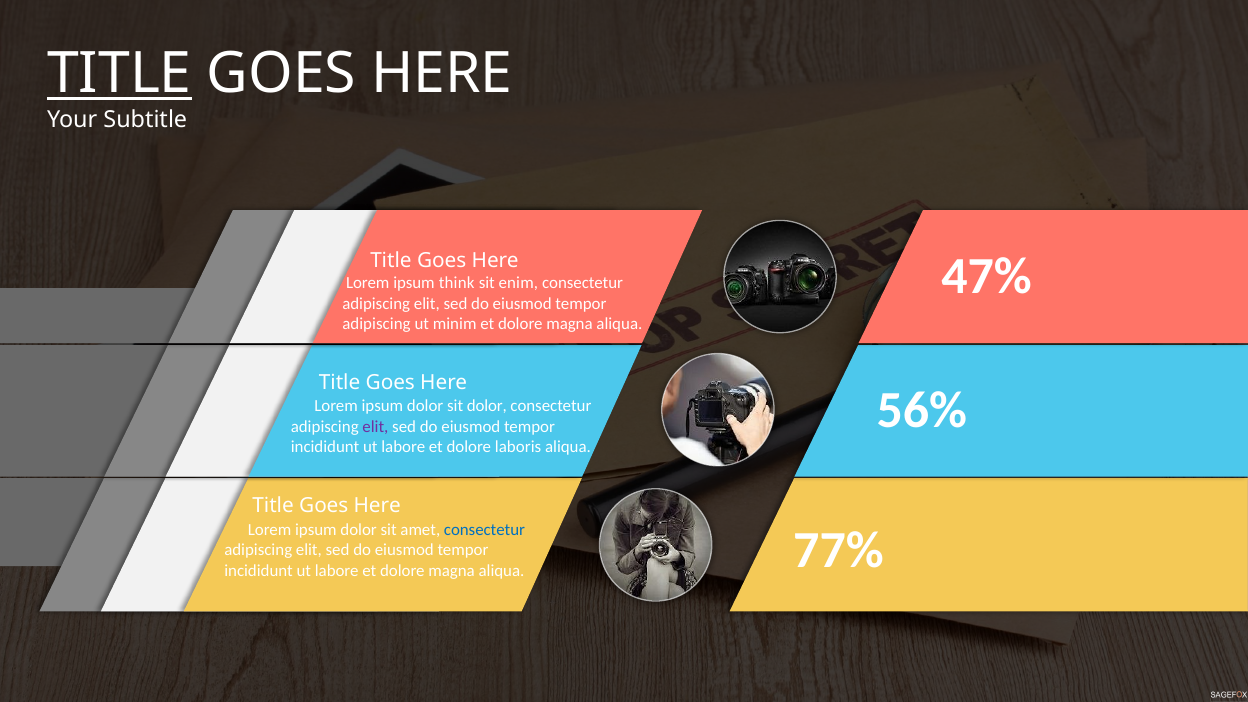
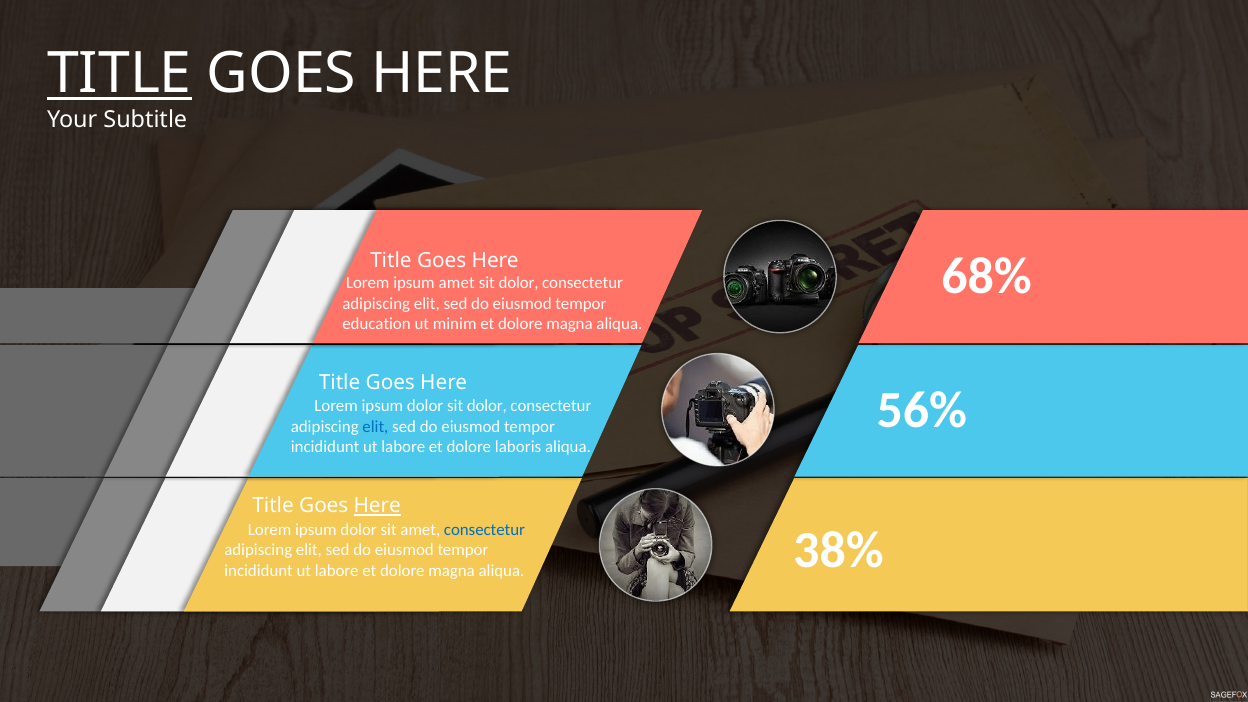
47%: 47% -> 68% (987, 276)
ipsum think: think -> amet (457, 283)
enim: enim -> dolor (519, 283)
adipiscing: adipiscing -> education (377, 324)
elit colour: purple -> blue (375, 426)
Here underline: none -> present (377, 506)
77%: 77% -> 38% (838, 551)
